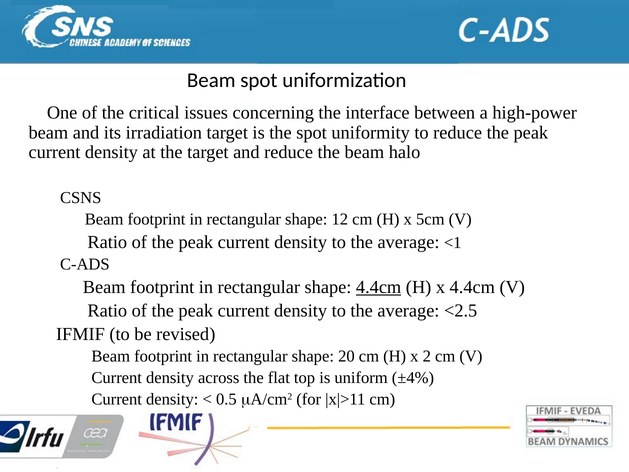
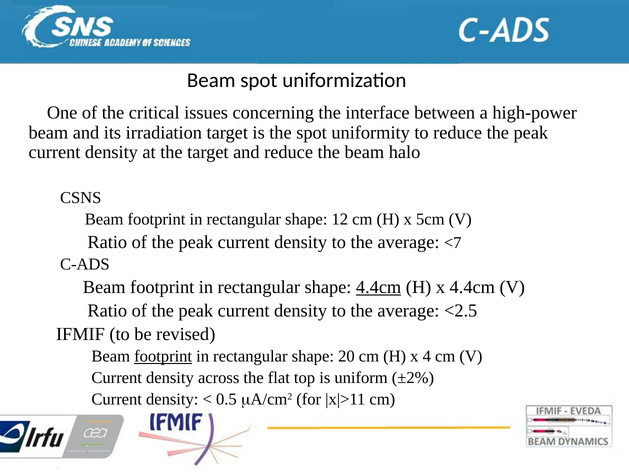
<1: <1 -> <7 (453, 242)
footprint underline: none -> present (163, 356)
2: 2 -> 4 (427, 356)
±4%: ±4% -> ±2% (413, 377)
